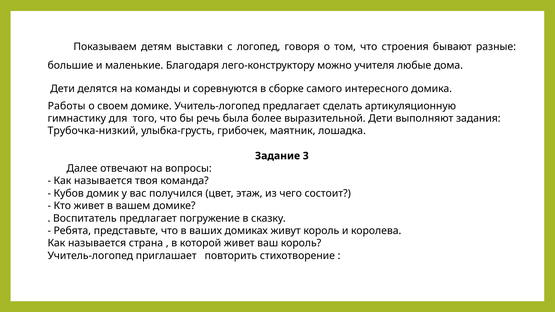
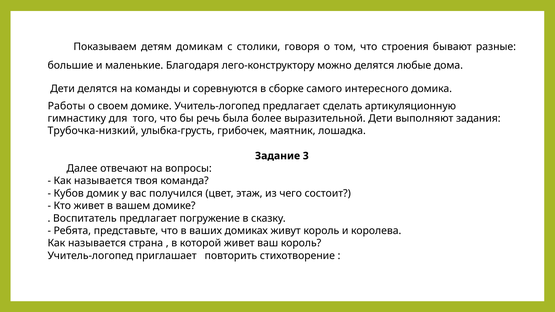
выставки: выставки -> домикам (199, 47)
логопед: логопед -> столики (259, 47)
можно учителя: учителя -> делятся (374, 66)
